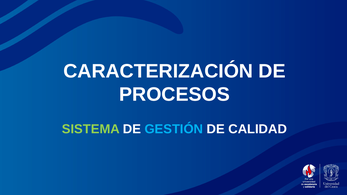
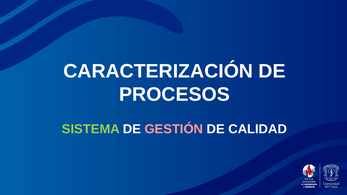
GESTIÓN colour: light blue -> pink (174, 129)
